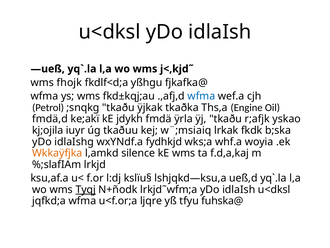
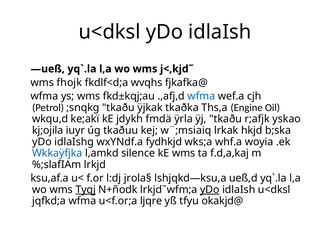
yßhgu: yßhgu -> wvqhs (147, 82)
fmdä,d: fmdä,d -> wkqu,d (50, 119)
fkdk: fkdk -> hkjd (252, 130)
Wkkaÿfjka colour: orange -> blue (57, 153)
kslïu§: kslïu§ -> jrola§ (138, 178)
yDo underline: none -> present (210, 189)
fuhska@: fuhska@ -> okakjd@ (222, 201)
